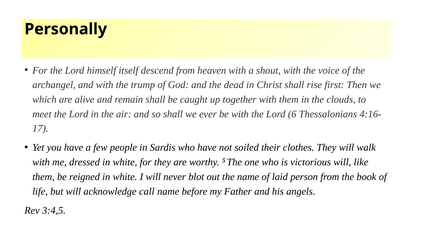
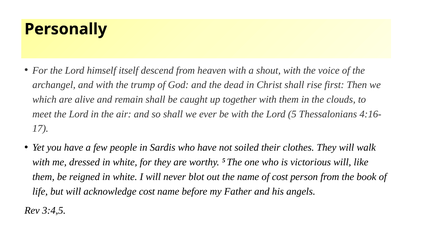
Lord 6: 6 -> 5 (292, 114)
of laid: laid -> cost (280, 177)
acknowledge call: call -> cost (147, 191)
